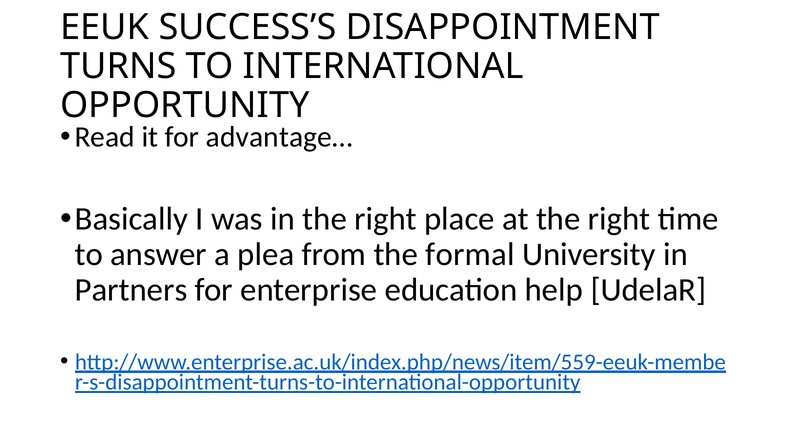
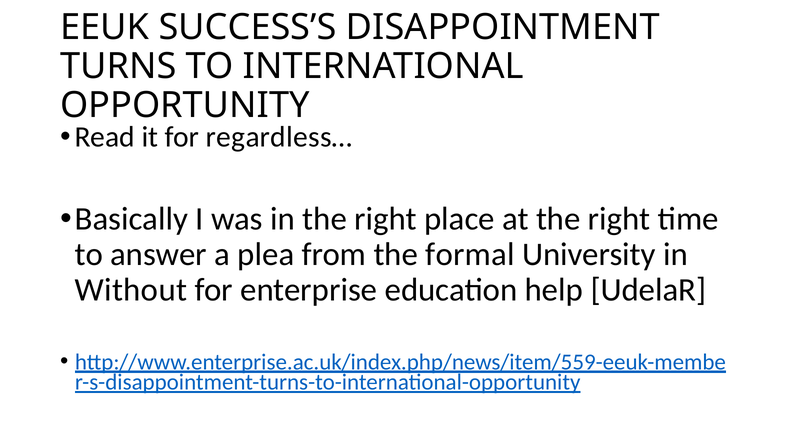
advantage…: advantage… -> regardless… (279, 137)
Partners: Partners -> Without (131, 290)
